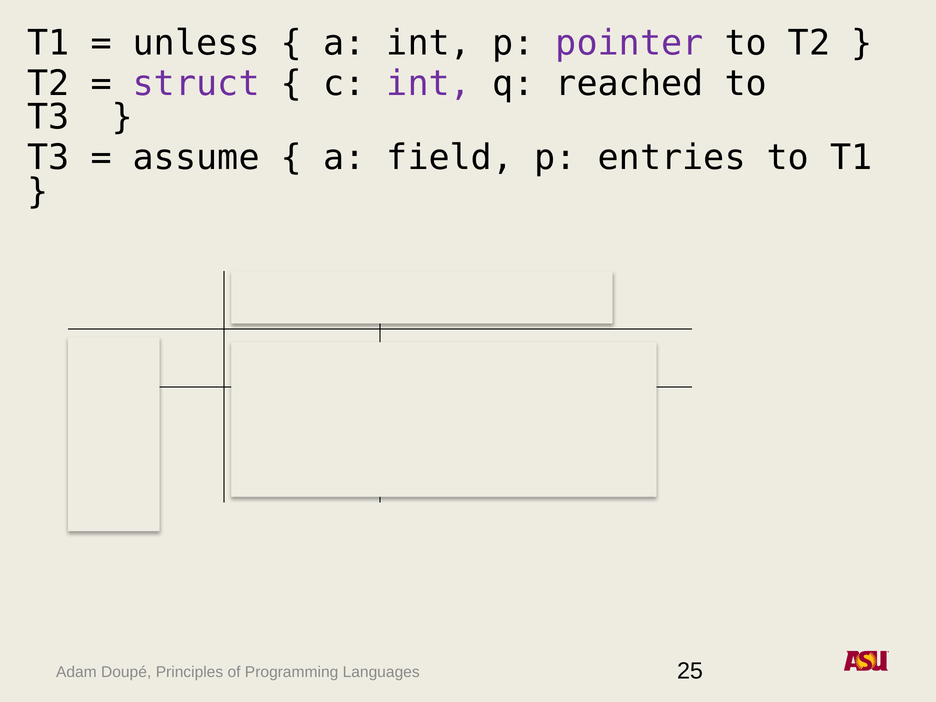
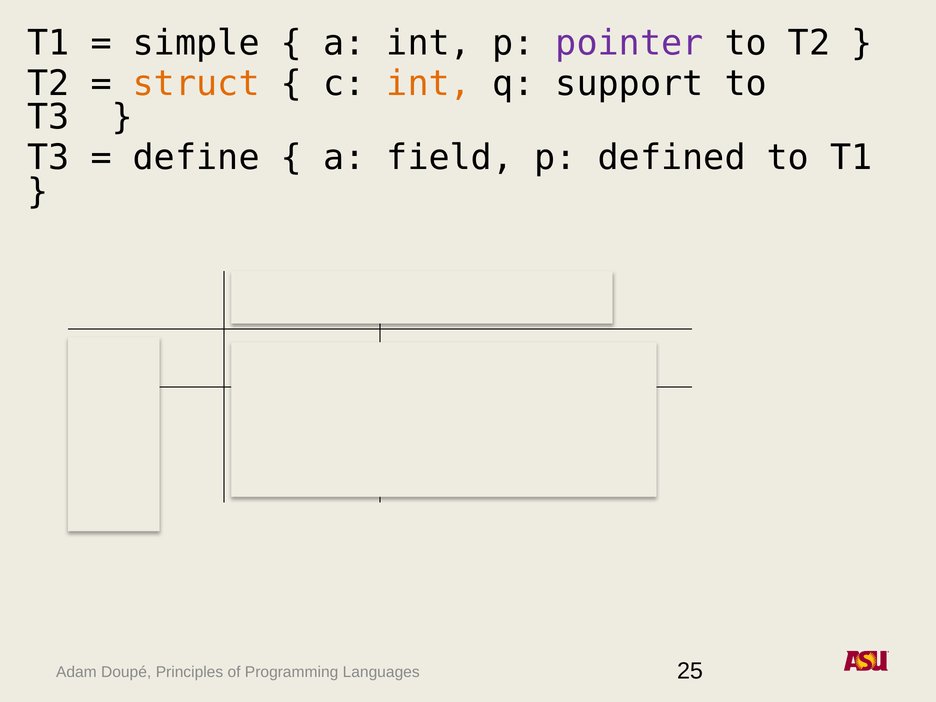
unless: unless -> simple (196, 43)
struct colour: purple -> orange (196, 84)
int colour: purple -> orange (429, 84)
reached: reached -> support (629, 84)
assume: assume -> define (196, 158)
entries: entries -> defined (672, 158)
